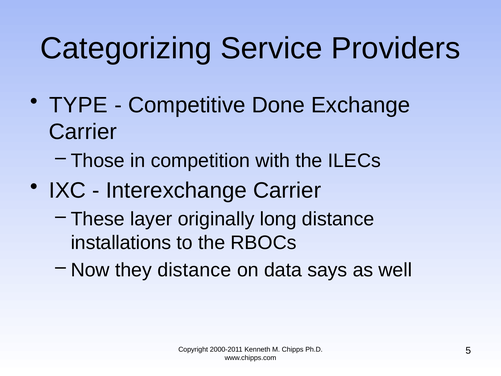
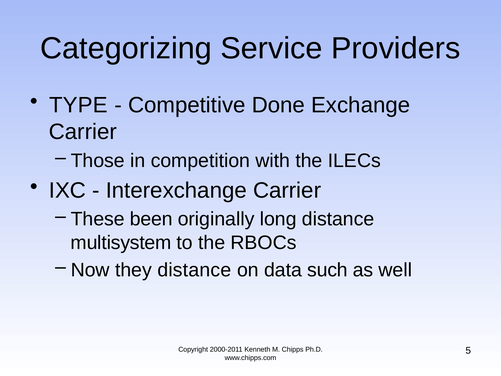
layer: layer -> been (151, 219)
installations: installations -> multisystem (121, 242)
says: says -> such (327, 270)
